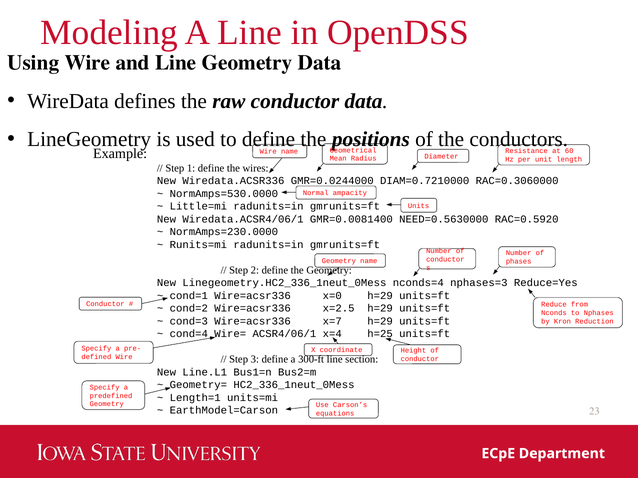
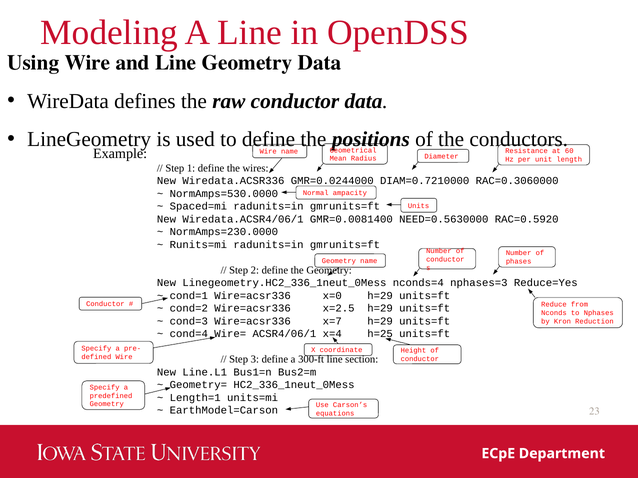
Little=mi: Little=mi -> Spaced=mi (198, 207)
